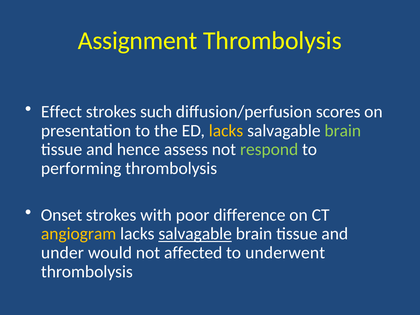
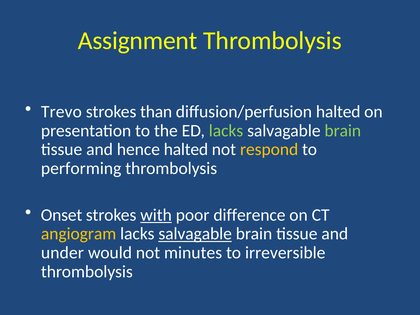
Effect: Effect -> Trevo (61, 112)
such: such -> than (156, 112)
diffusion/perfusion scores: scores -> halted (338, 112)
lacks colour: yellow -> light green (226, 131)
hence assess: assess -> halted (186, 149)
respond colour: light green -> yellow (269, 149)
with underline: none -> present (156, 215)
affected: affected -> minutes (193, 253)
underwent: underwent -> irreversible (285, 253)
